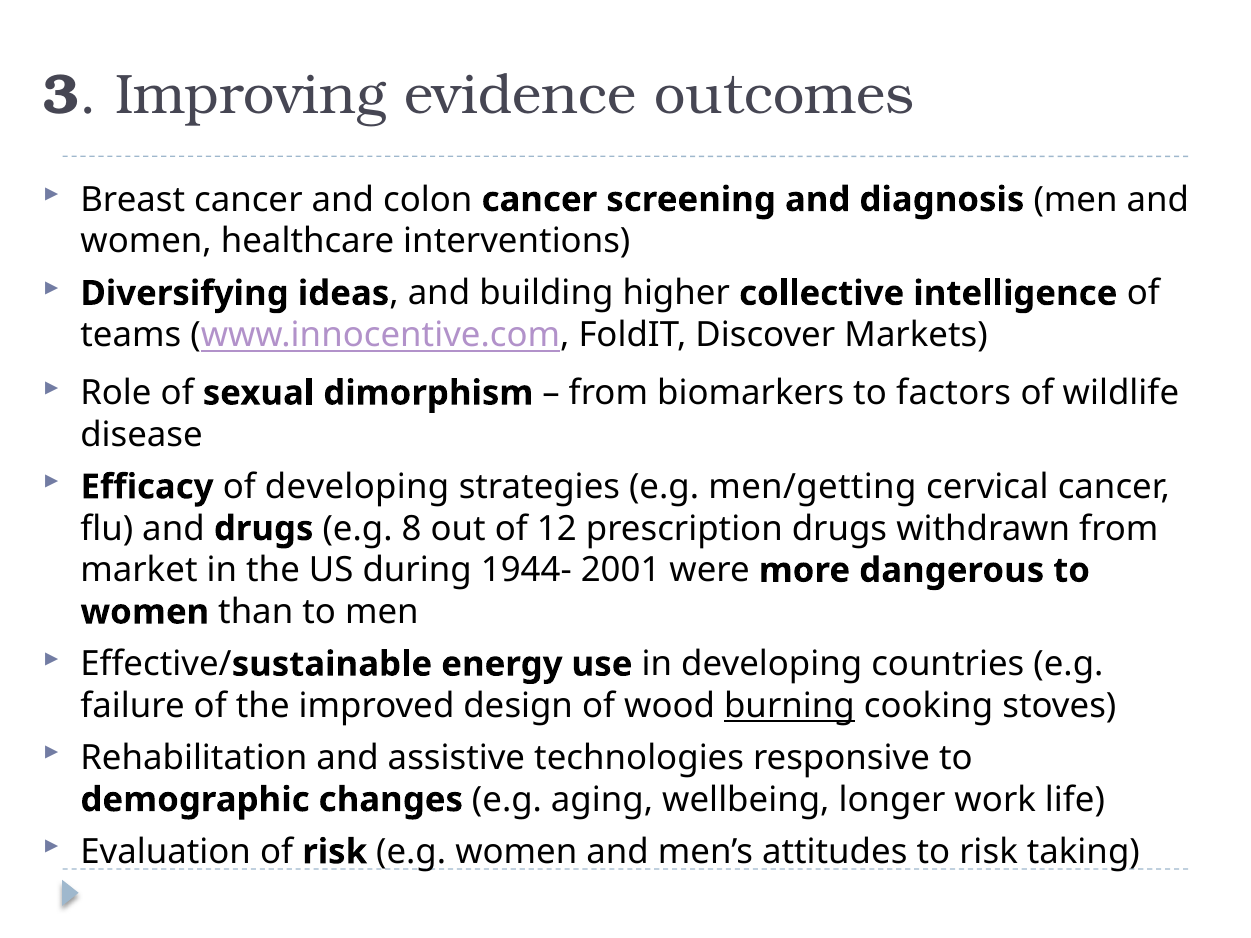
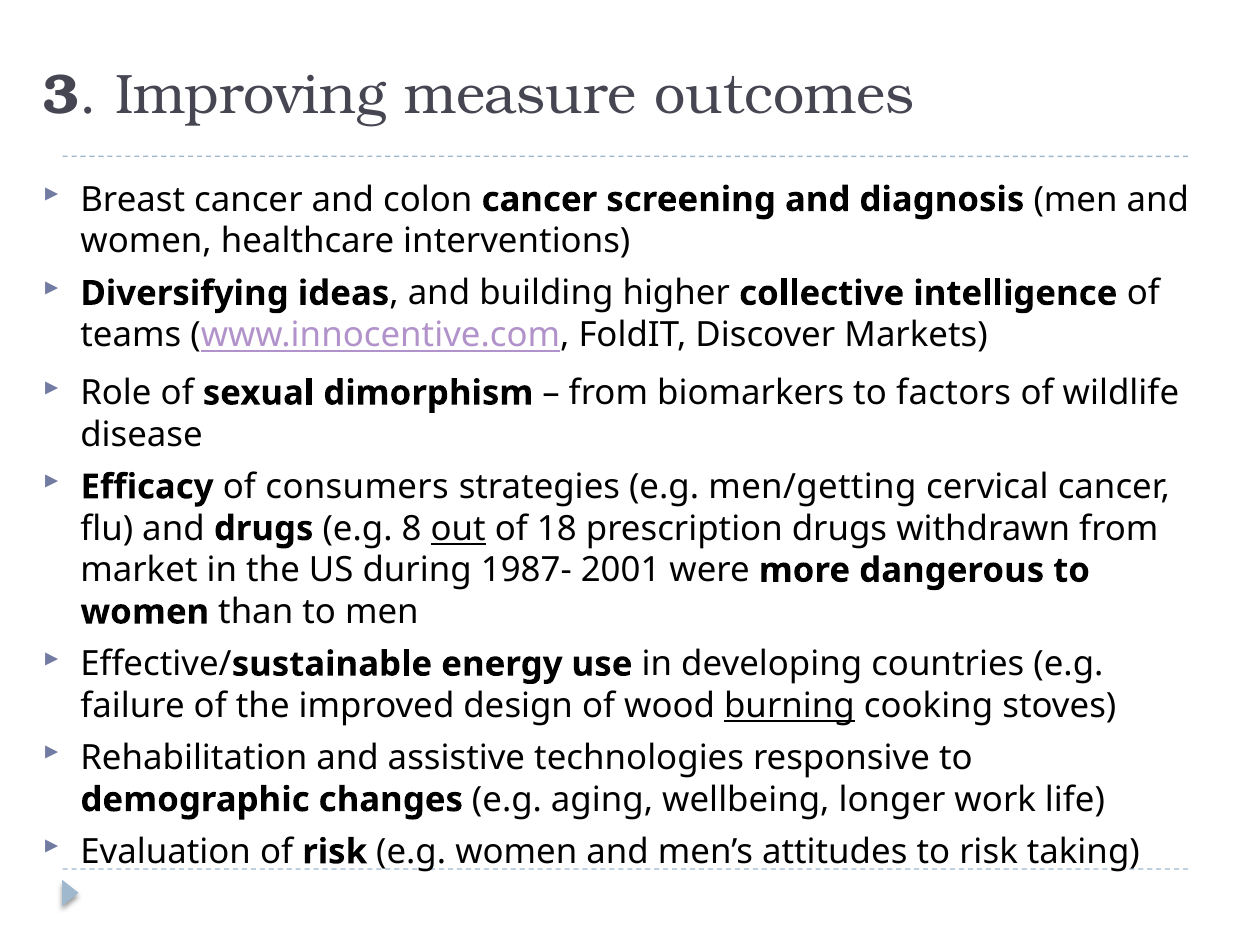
evidence: evidence -> measure (520, 95)
of developing: developing -> consumers (357, 487)
out underline: none -> present (458, 529)
12: 12 -> 18 (557, 529)
1944-: 1944- -> 1987- (526, 570)
